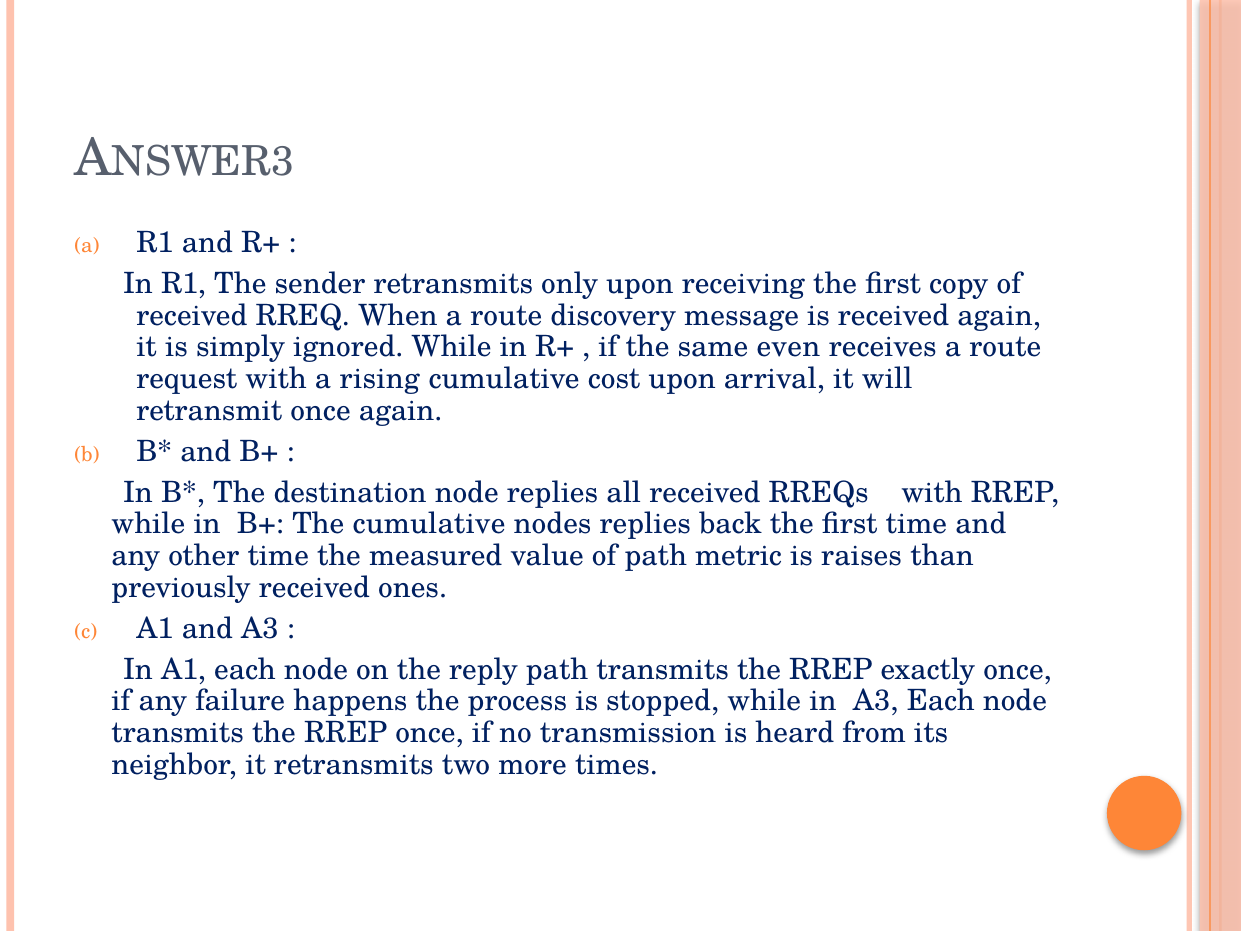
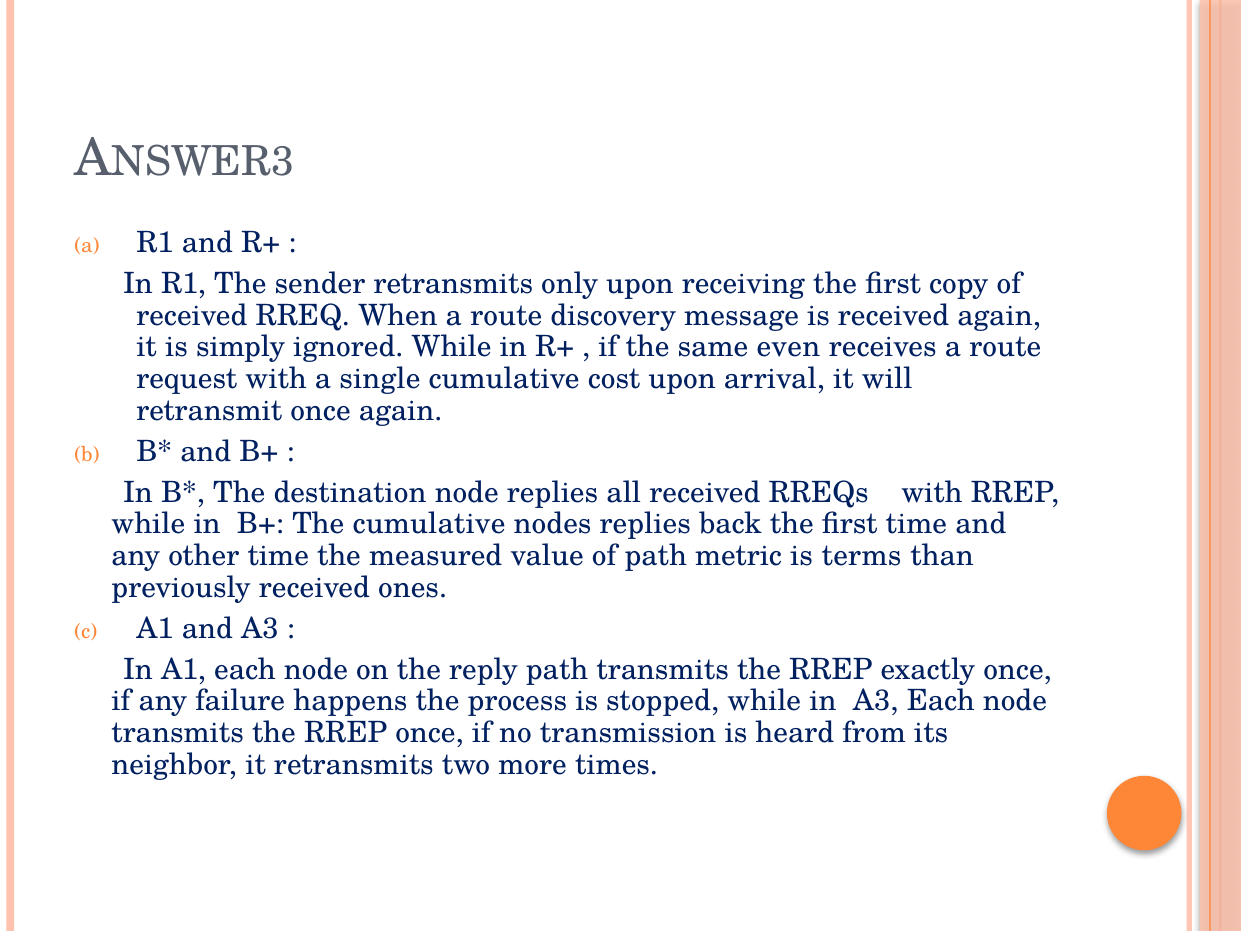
rising: rising -> single (380, 379)
raises: raises -> terms (862, 556)
